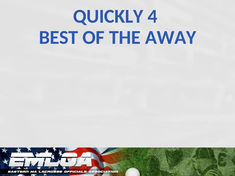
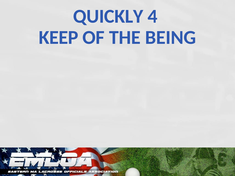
BEST: BEST -> KEEP (59, 38)
AWAY: AWAY -> BEING (171, 38)
